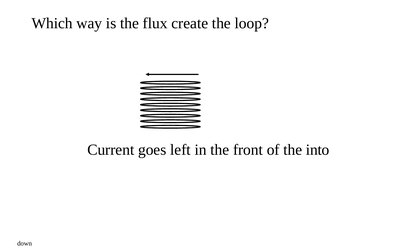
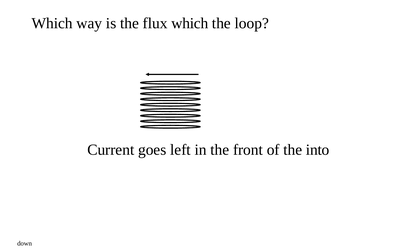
flux create: create -> which (190, 23)
